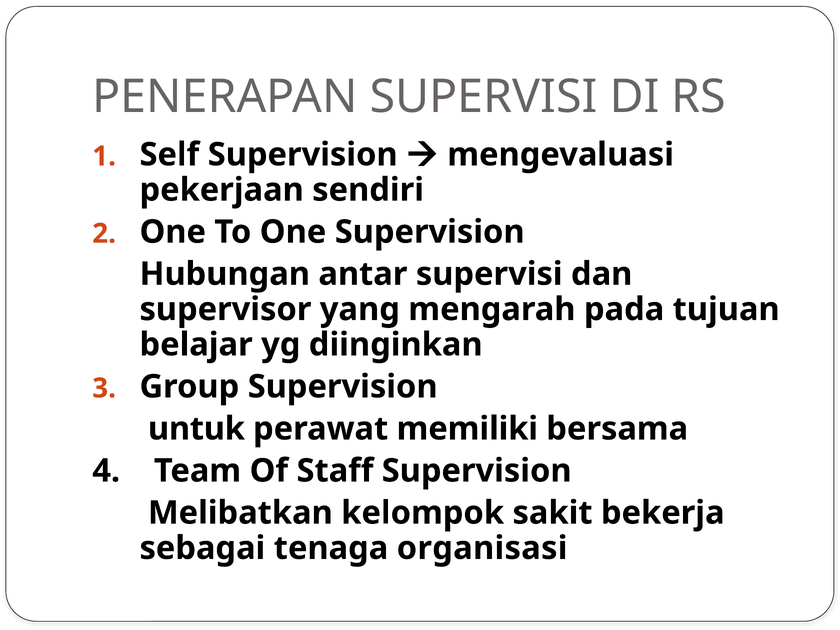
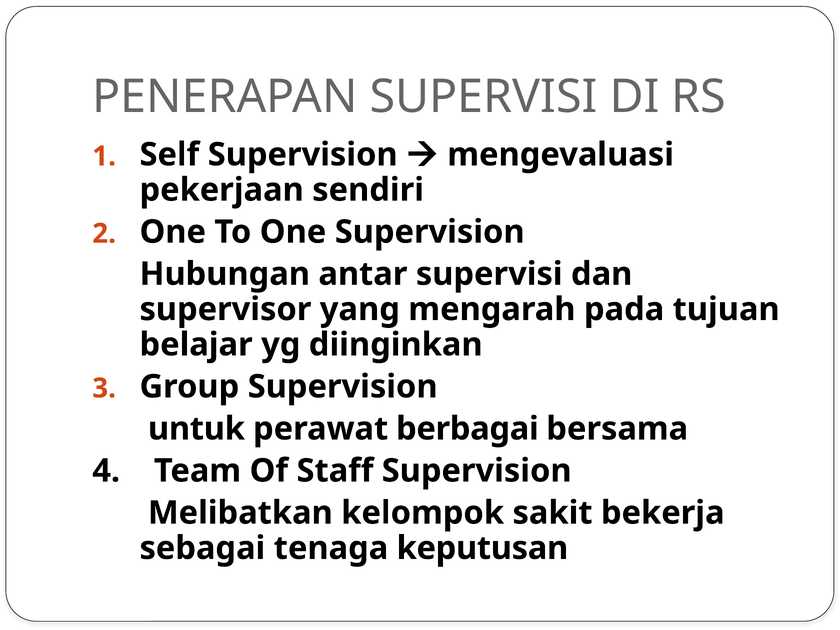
memiliki: memiliki -> berbagai (467, 429)
organisasi: organisasi -> keputusan (482, 548)
